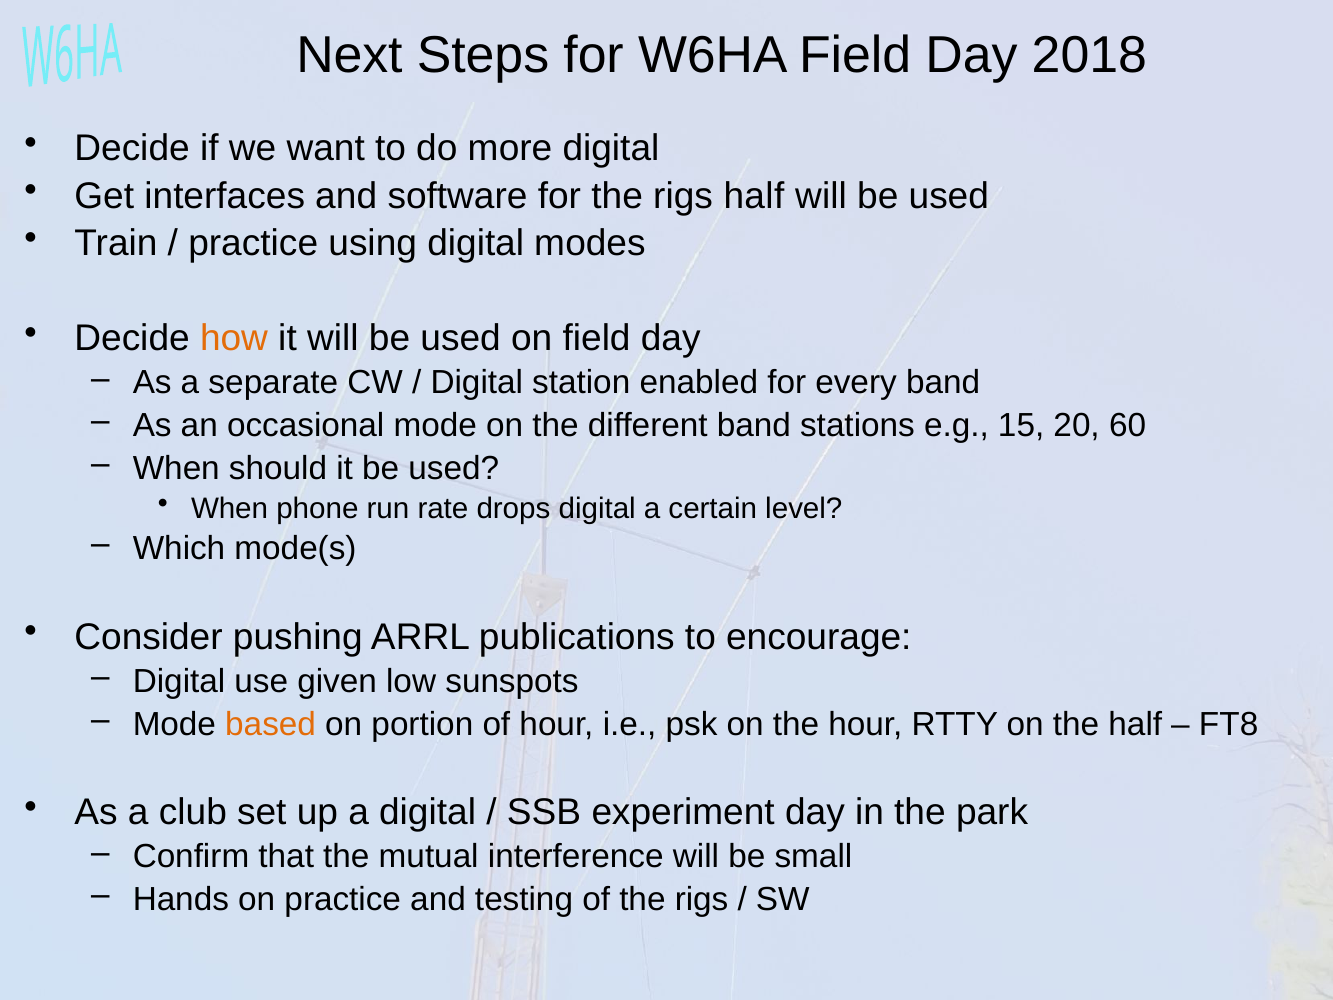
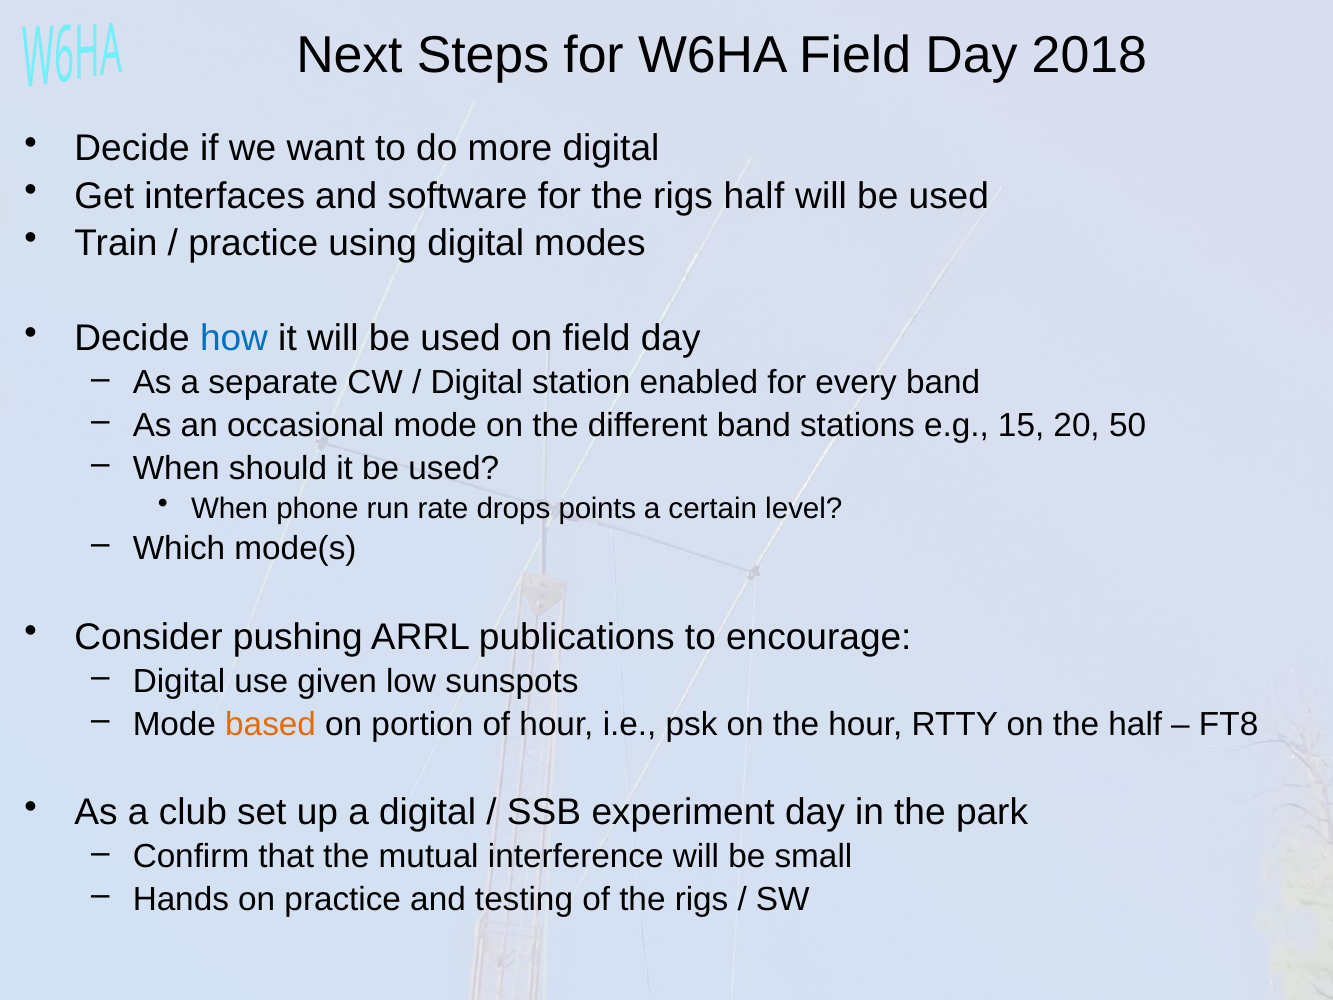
how colour: orange -> blue (234, 338)
60: 60 -> 50 (1128, 426)
drops digital: digital -> points (597, 508)
